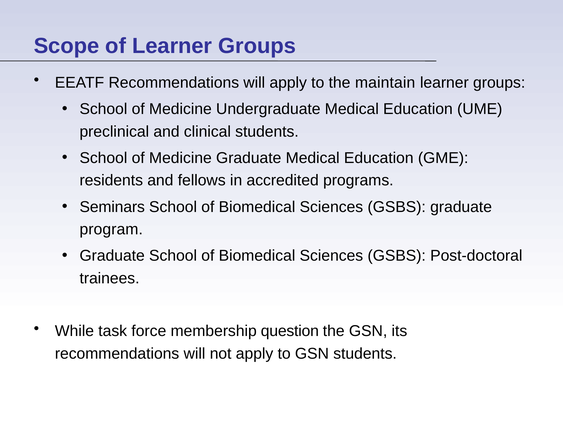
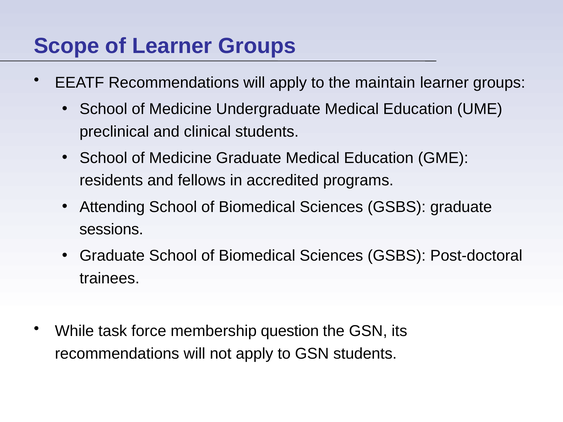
Seminars: Seminars -> Attending (112, 207)
program: program -> sessions (111, 230)
